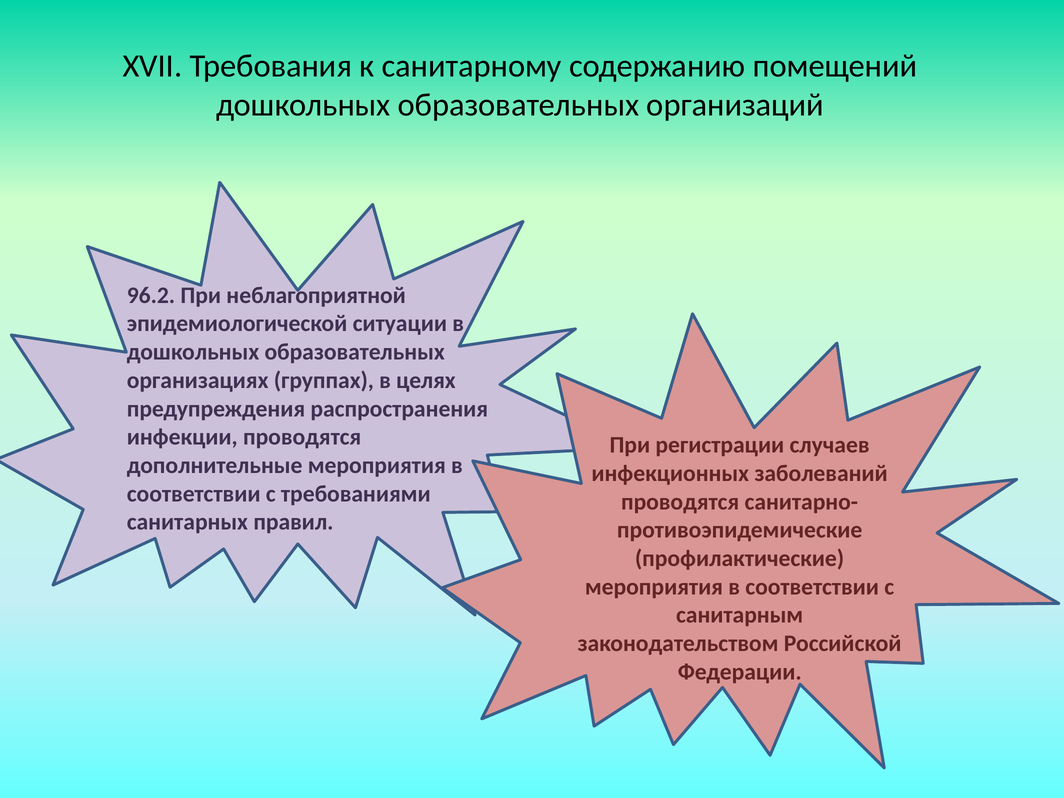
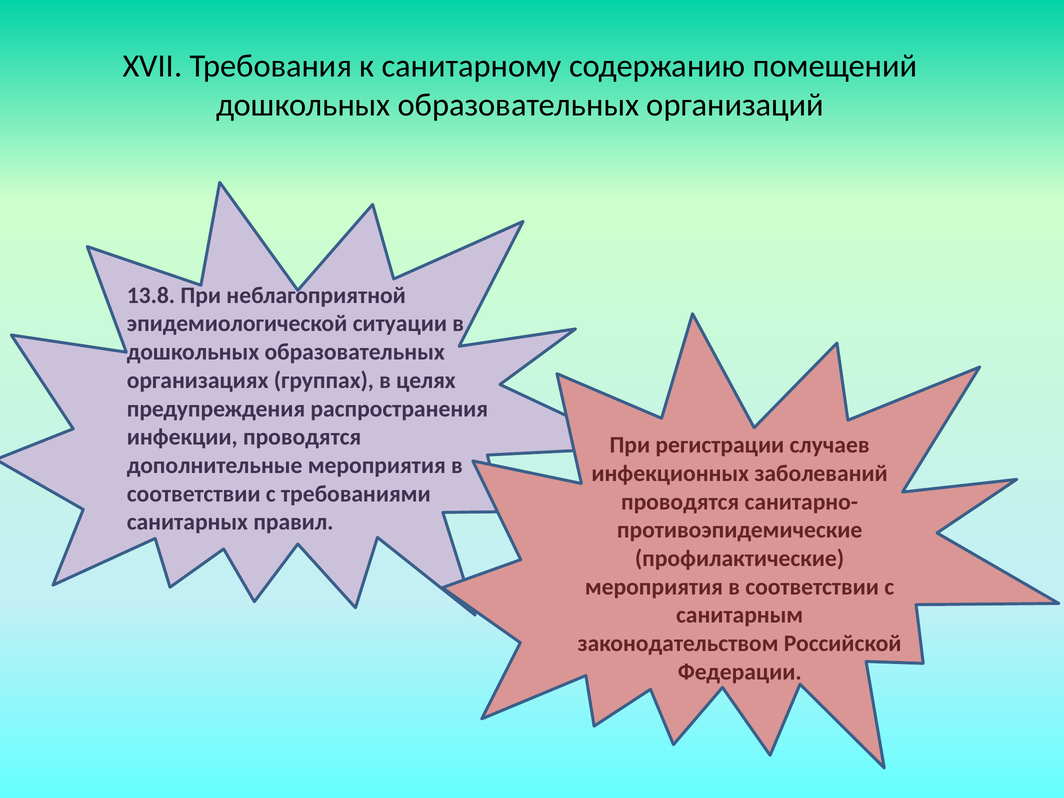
96.2: 96.2 -> 13.8 (151, 295)
